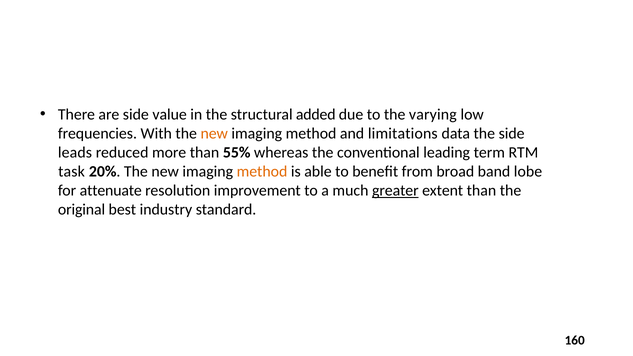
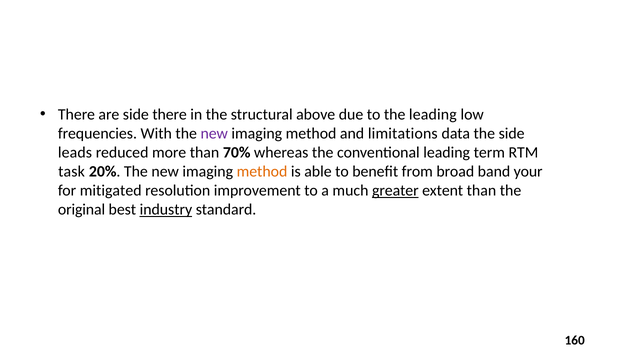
side value: value -> there (170, 115)
added: added -> above (316, 115)
the varying: varying -> leading (433, 115)
new colour: orange -> purple (214, 134)
55%: 55% -> 70% (237, 153)
lobe: lobe -> your (528, 172)
attenuate: attenuate -> mitigated (111, 191)
industry underline: none -> present (166, 210)
